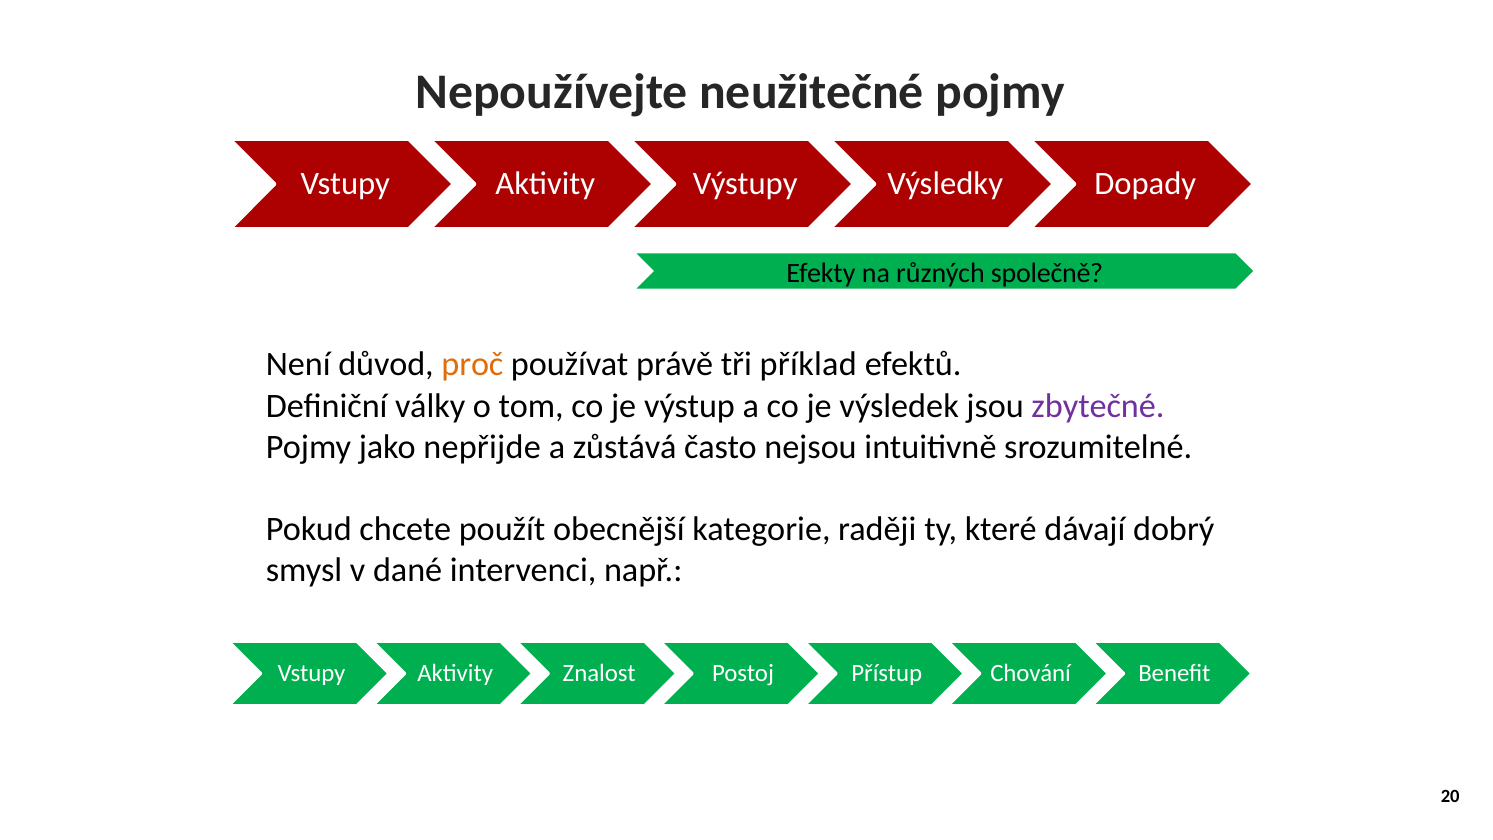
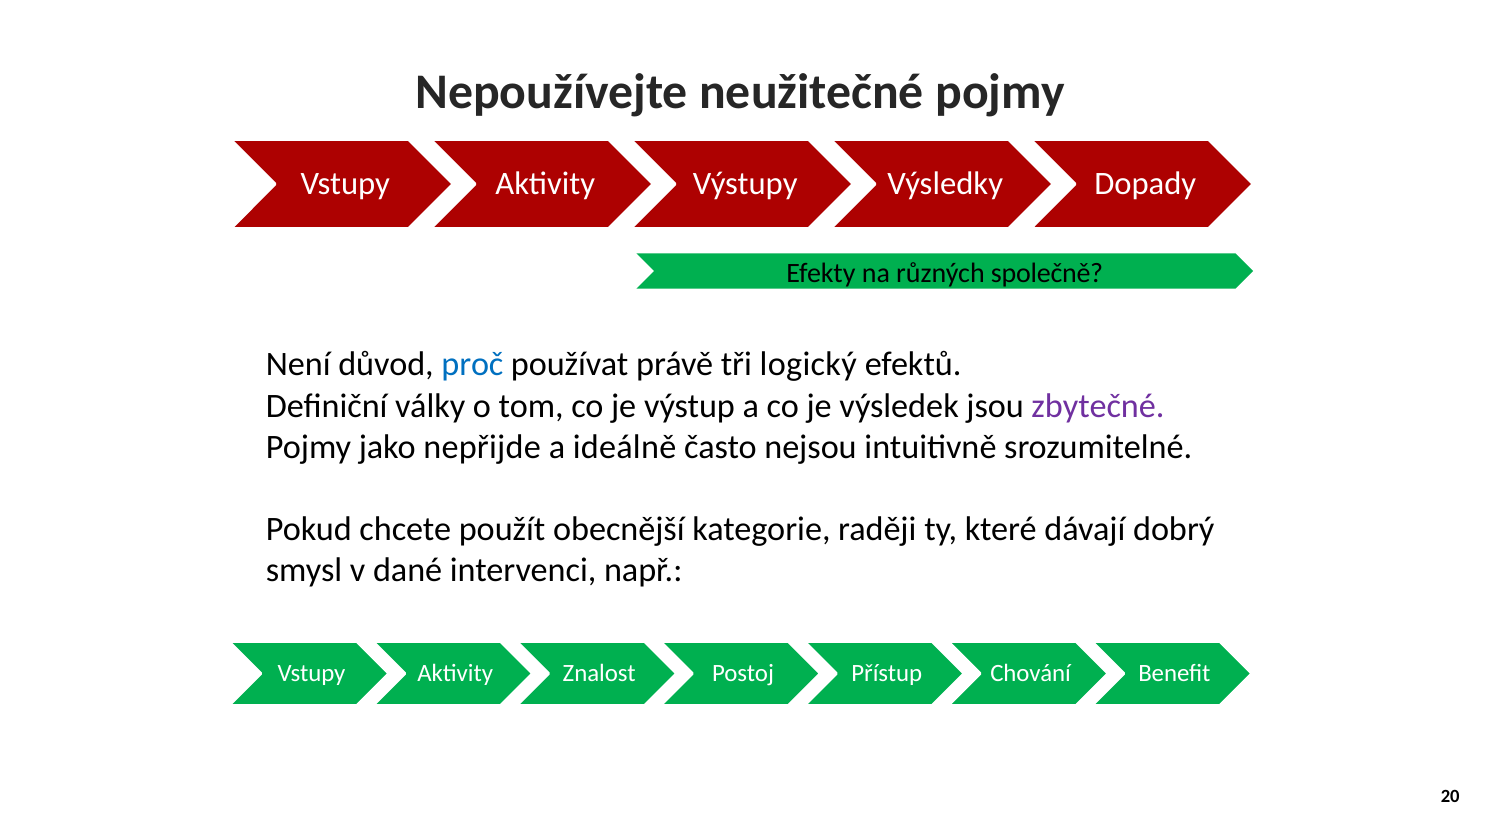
proč colour: orange -> blue (472, 365)
příklad: příklad -> logický (808, 365)
zůstává: zůstává -> ideálně (625, 447)
